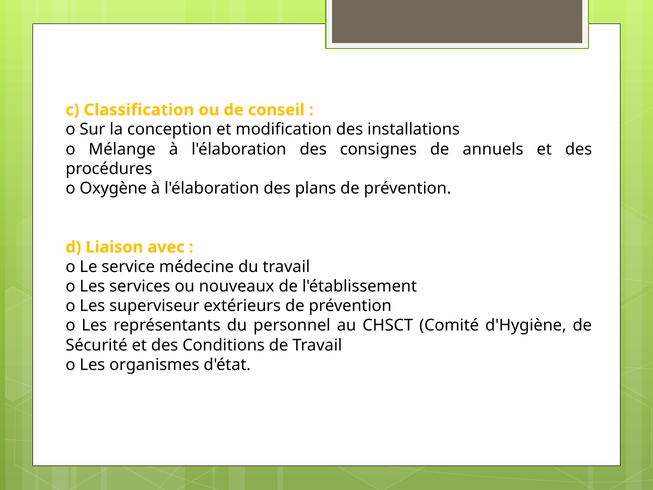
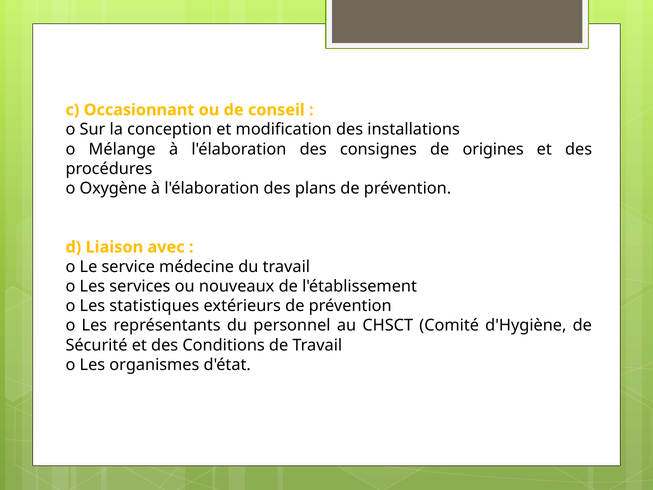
Classification: Classification -> Occasionnant (139, 110)
annuels: annuels -> origines (493, 149)
superviseur: superviseur -> statistiques (154, 306)
